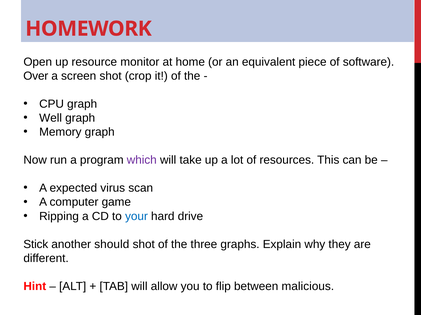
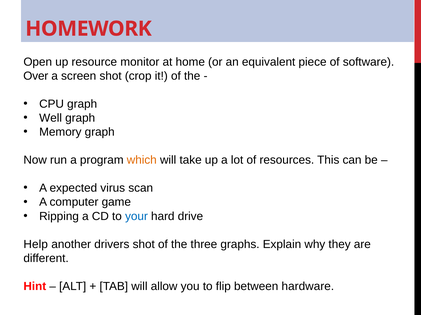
which colour: purple -> orange (142, 161)
Stick: Stick -> Help (36, 245)
should: should -> drivers (112, 245)
malicious: malicious -> hardware (308, 287)
